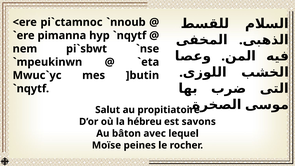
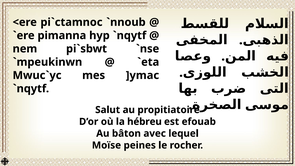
]butin: ]butin -> ]ymac (142, 75)
savons: savons -> efouab (199, 122)
